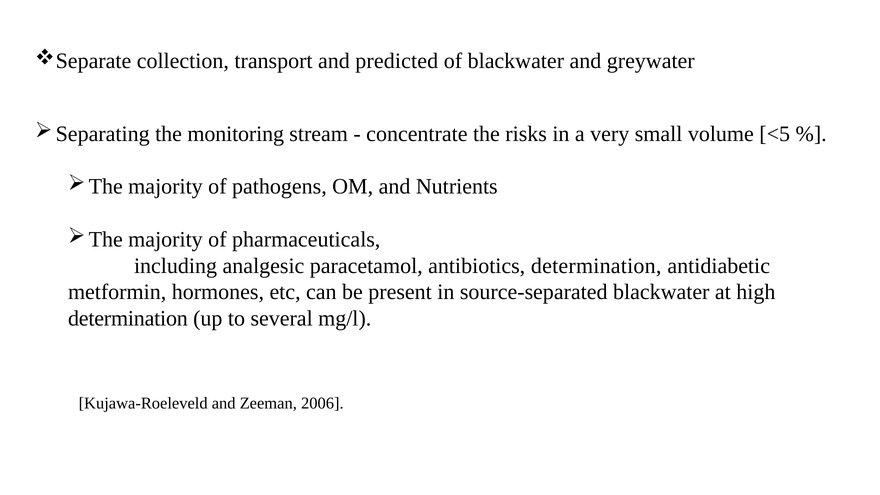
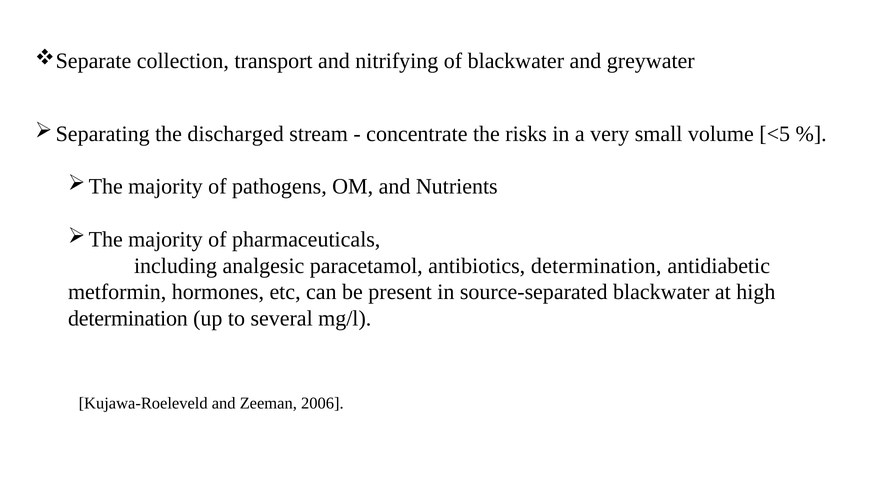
predicted: predicted -> nitrifying (397, 61)
monitoring: monitoring -> discharged (236, 134)
